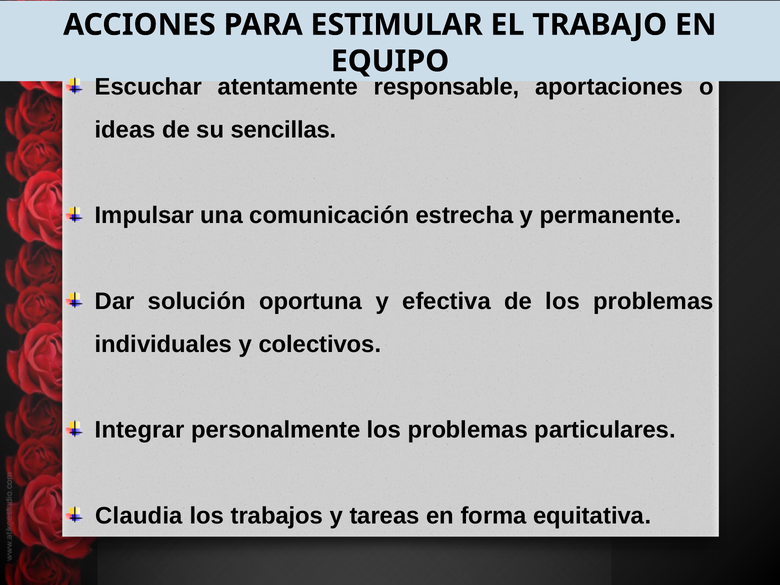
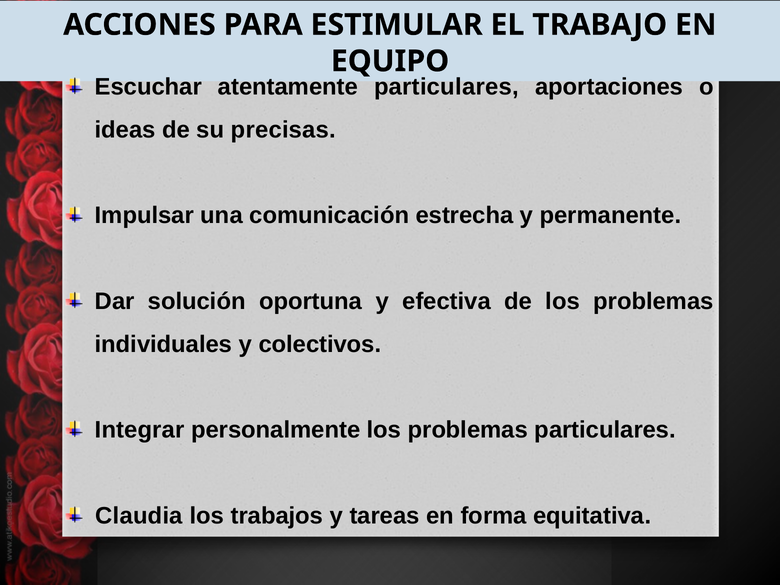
atentamente responsable: responsable -> particulares (446, 87)
sencillas: sencillas -> precisas (283, 130)
